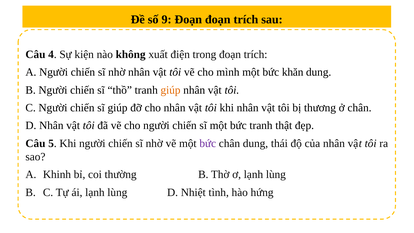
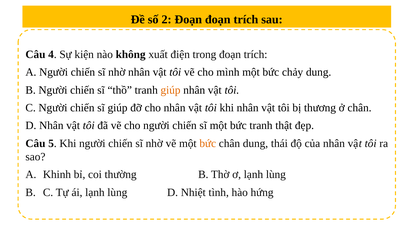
9: 9 -> 2 (167, 20)
khăn: khăn -> chảy (293, 72)
bức colour: purple -> orange (208, 143)
